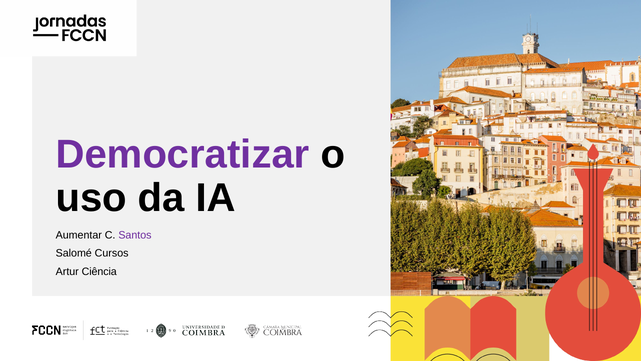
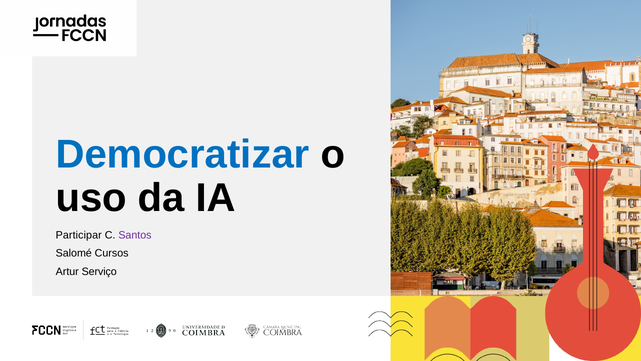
Democratizar colour: purple -> blue (183, 154)
Aumentar: Aumentar -> Participar (79, 235)
Ciência: Ciência -> Serviço (99, 271)
